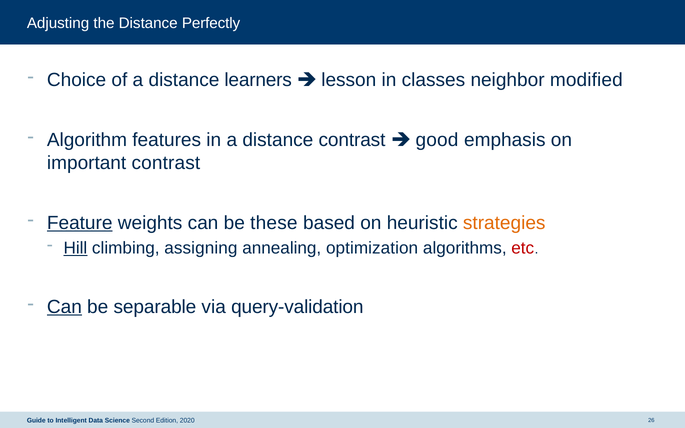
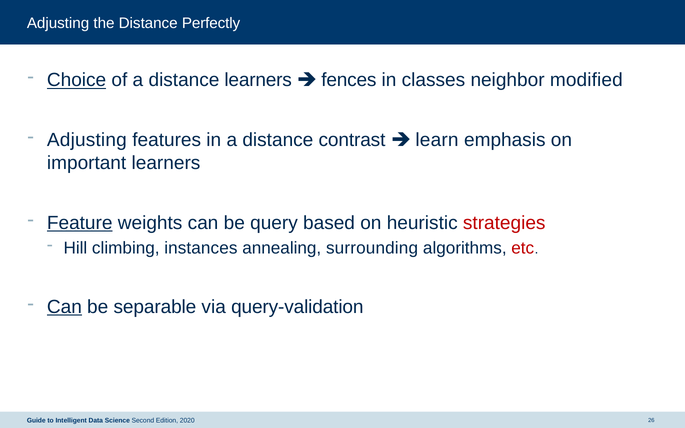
Choice underline: none -> present (77, 80)
lesson: lesson -> fences (349, 80)
Algorithm: Algorithm -> Adjusting (87, 140)
good: good -> learn (437, 140)
important contrast: contrast -> learners (166, 163)
these: these -> query (274, 223)
strategies colour: orange -> red (504, 223)
Hill underline: present -> none (75, 248)
assigning: assigning -> instances (201, 248)
optimization: optimization -> surrounding (372, 248)
